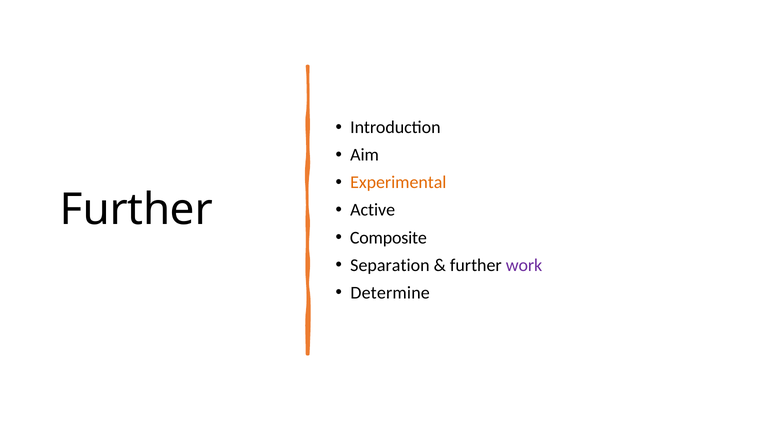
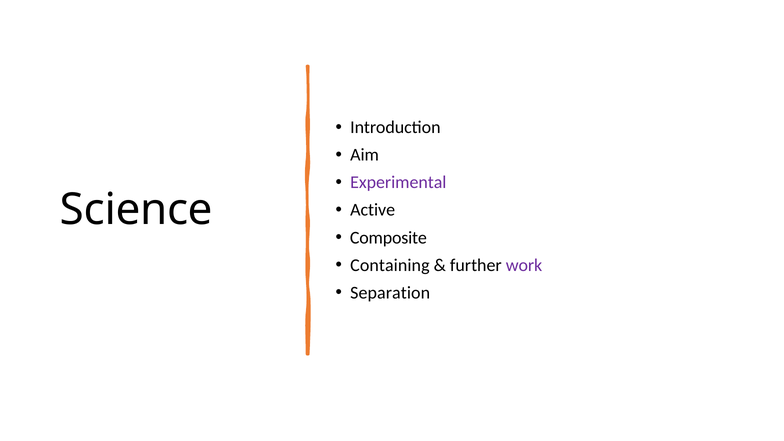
Experimental colour: orange -> purple (398, 182)
Further: Further -> Science (136, 210)
Separation: Separation -> Containing (390, 265)
Determine: Determine -> Separation (390, 293)
